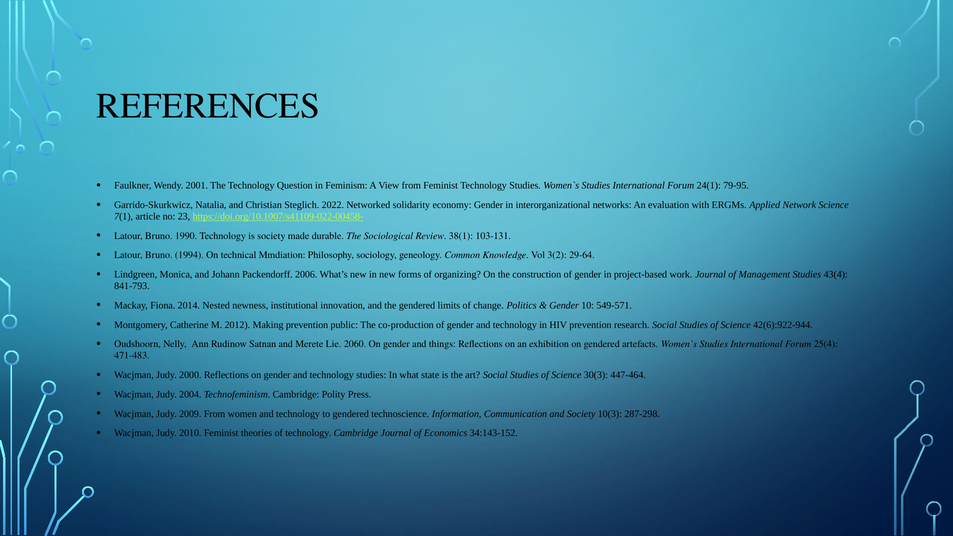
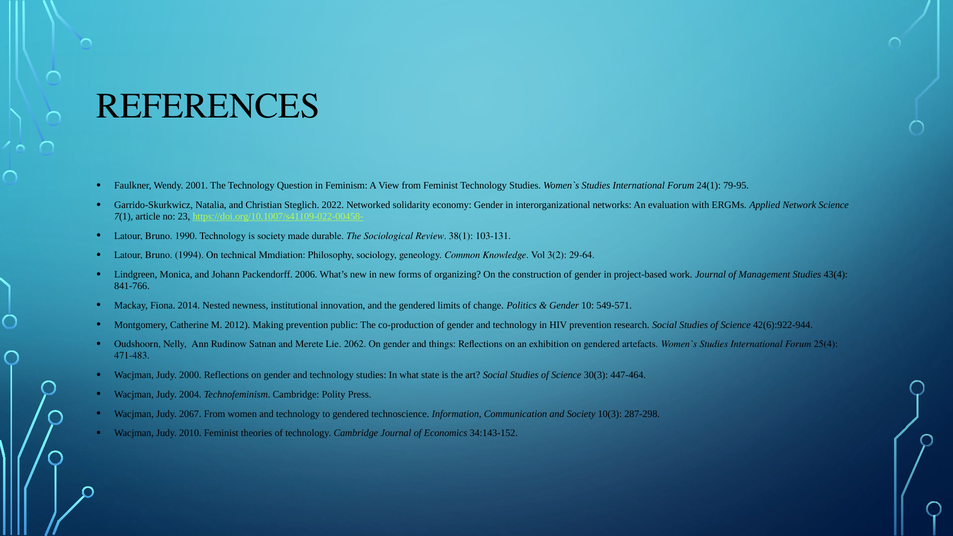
841-793: 841-793 -> 841-766 (132, 286)
2060: 2060 -> 2062 (355, 344)
2009: 2009 -> 2067 (190, 414)
